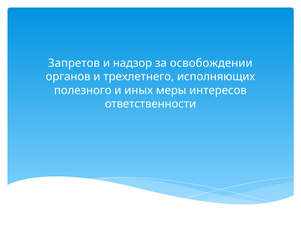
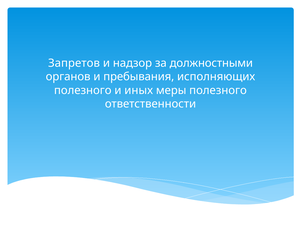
освобождении: освобождении -> должностными (211, 63)
трехлетнего: трехлетнего -> пребывания (139, 77)
меры интересов: интересов -> полезного (218, 90)
